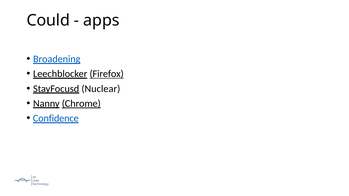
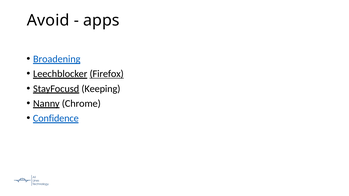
Could: Could -> Avoid (48, 20)
Nuclear: Nuclear -> Keeping (101, 89)
Chrome underline: present -> none (81, 104)
